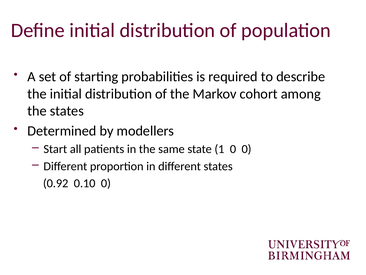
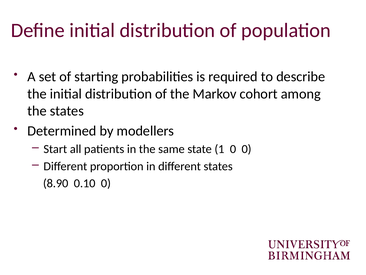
0.92: 0.92 -> 8.90 (56, 183)
